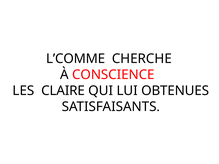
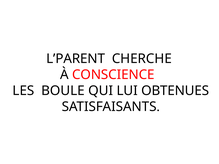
L’COMME: L’COMME -> L’PARENT (76, 59)
CLAIRE: CLAIRE -> BOULE (63, 91)
